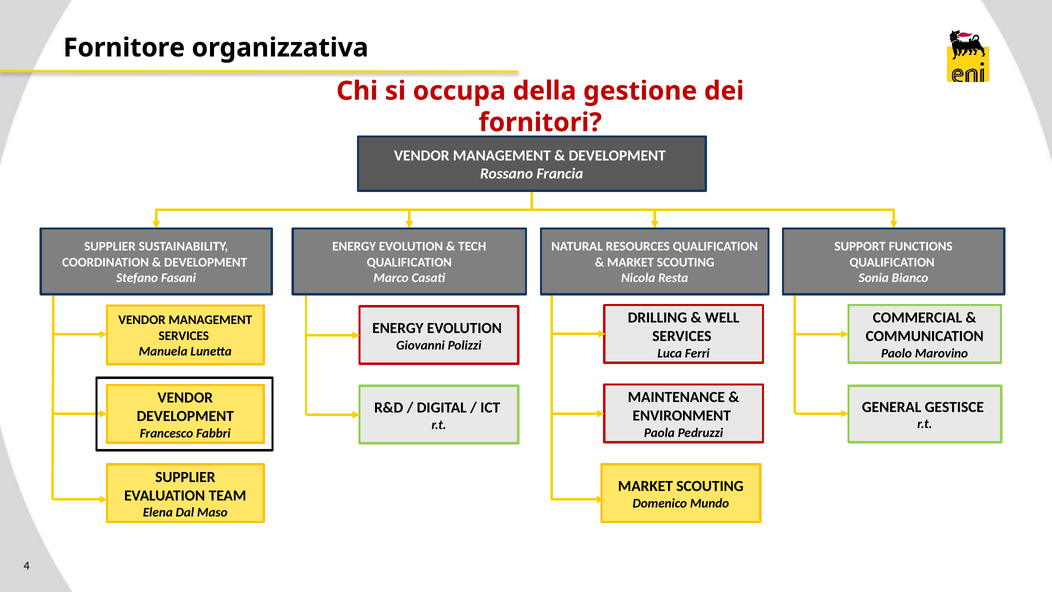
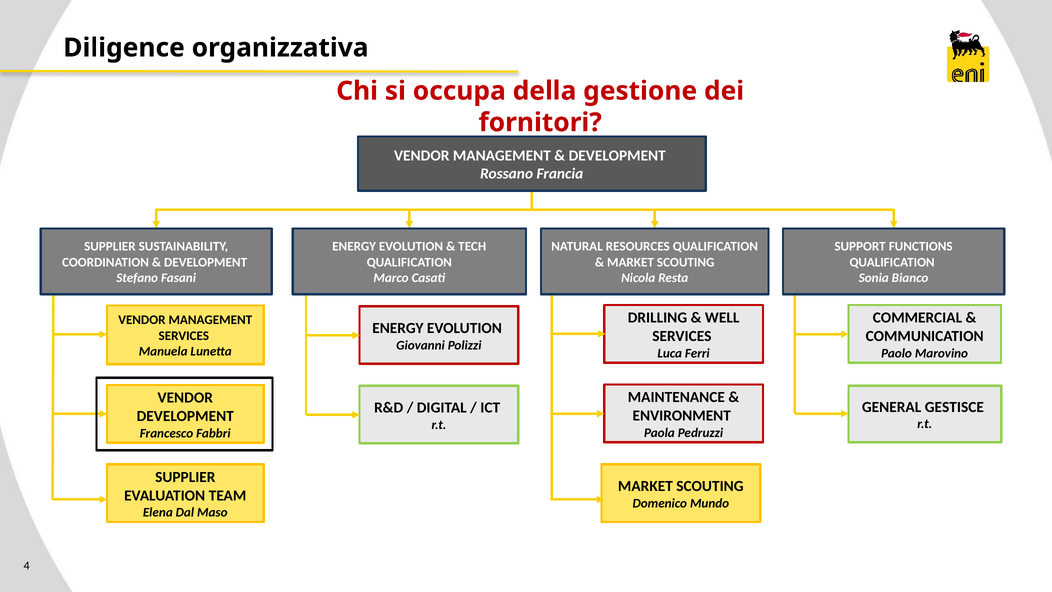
Fornitore: Fornitore -> Diligence (124, 48)
